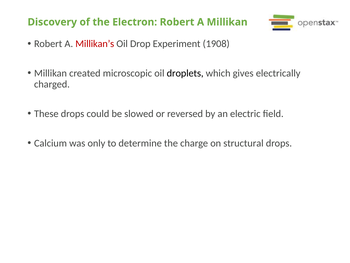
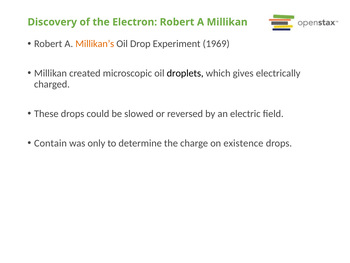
Millikan’s colour: red -> orange (95, 44)
1908: 1908 -> 1969 (216, 44)
Calcium: Calcium -> Contain (50, 143)
structural: structural -> existence (243, 143)
